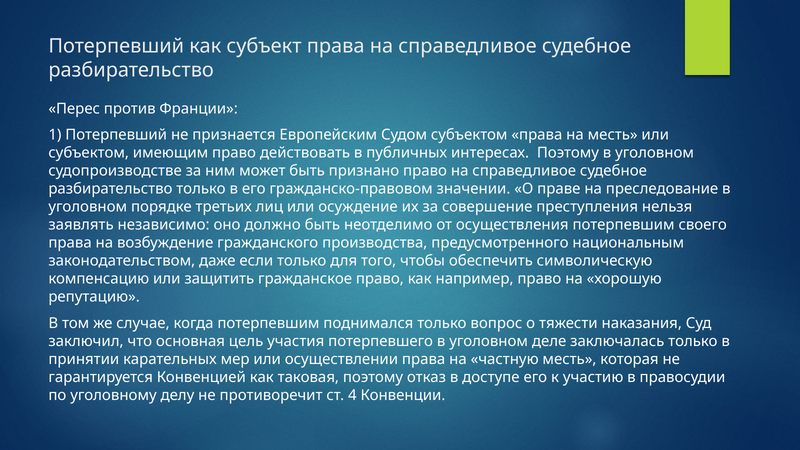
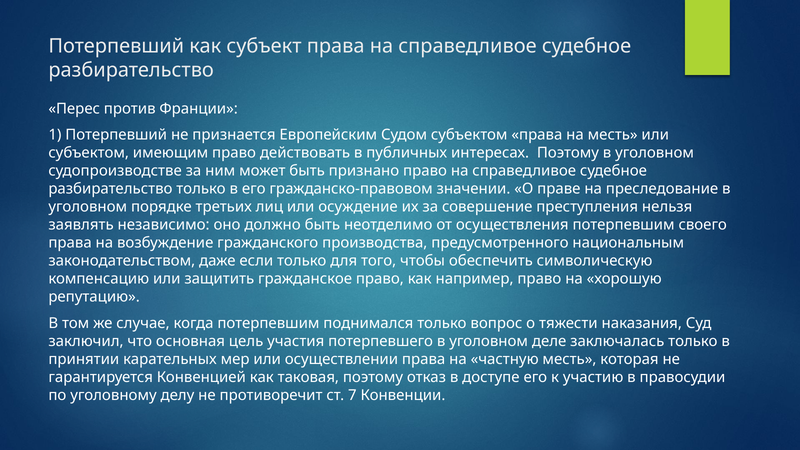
4: 4 -> 7 (352, 395)
